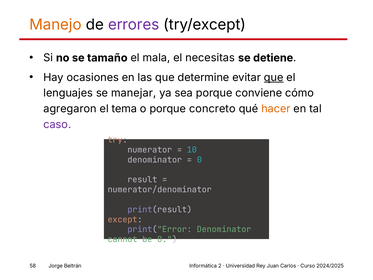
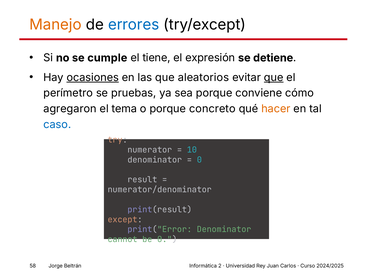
errores colour: purple -> blue (134, 25)
tamaño: tamaño -> cumple (107, 58)
mala: mala -> tiene (156, 58)
necesitas: necesitas -> expresión (210, 58)
ocasiones underline: none -> present (93, 77)
determine: determine -> aleatorios (203, 77)
lenguajes: lenguajes -> perímetro (68, 93)
manejar: manejar -> pruebas (134, 93)
caso colour: purple -> blue (57, 124)
